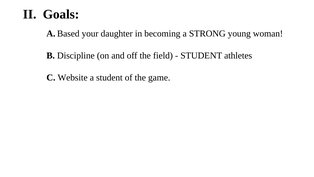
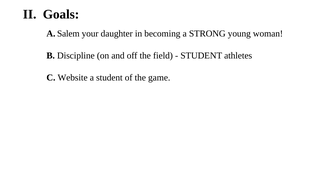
Based: Based -> Salem (68, 34)
